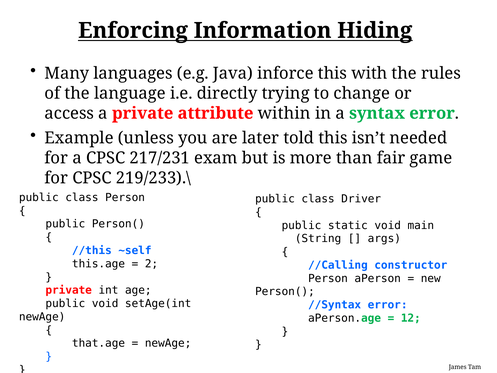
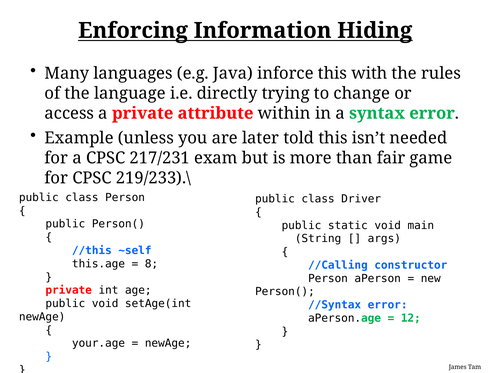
2: 2 -> 8 (151, 264)
that.age: that.age -> your.age (99, 343)
